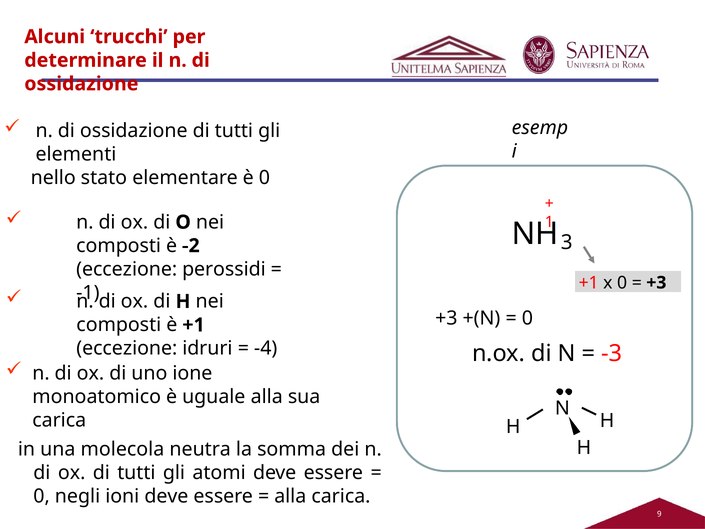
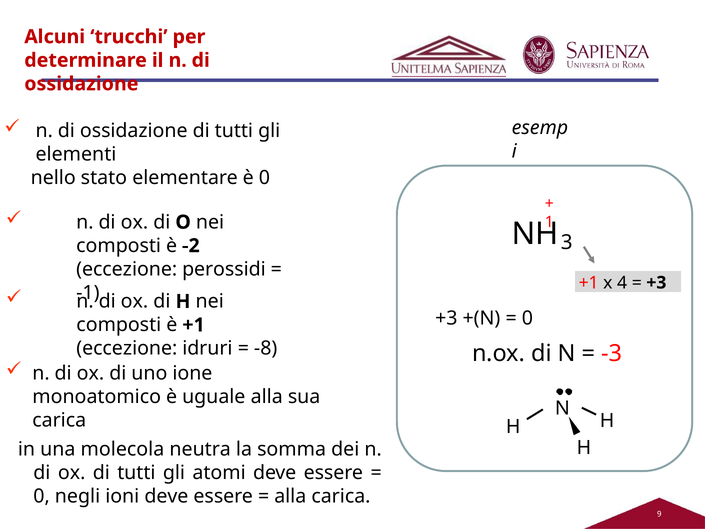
x 0: 0 -> 4 (622, 283)
-4: -4 -> -8 (266, 348)
